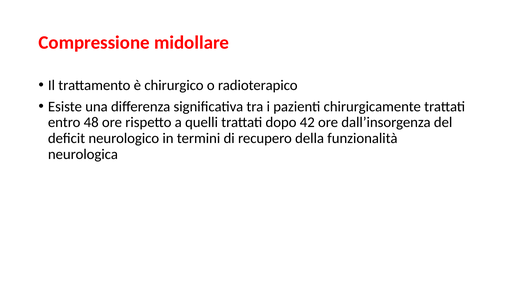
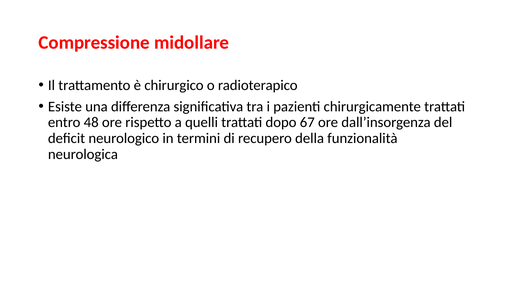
42: 42 -> 67 (307, 122)
